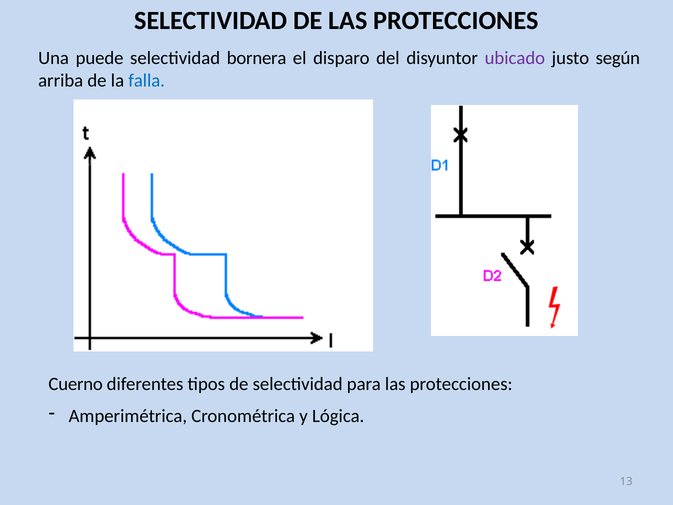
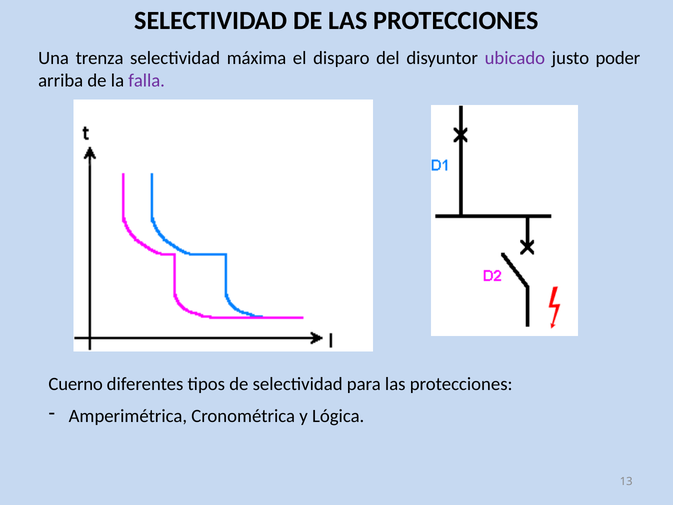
puede: puede -> trenza (100, 58)
bornera: bornera -> máxima (257, 58)
según: según -> poder (618, 58)
falla colour: blue -> purple (147, 80)
